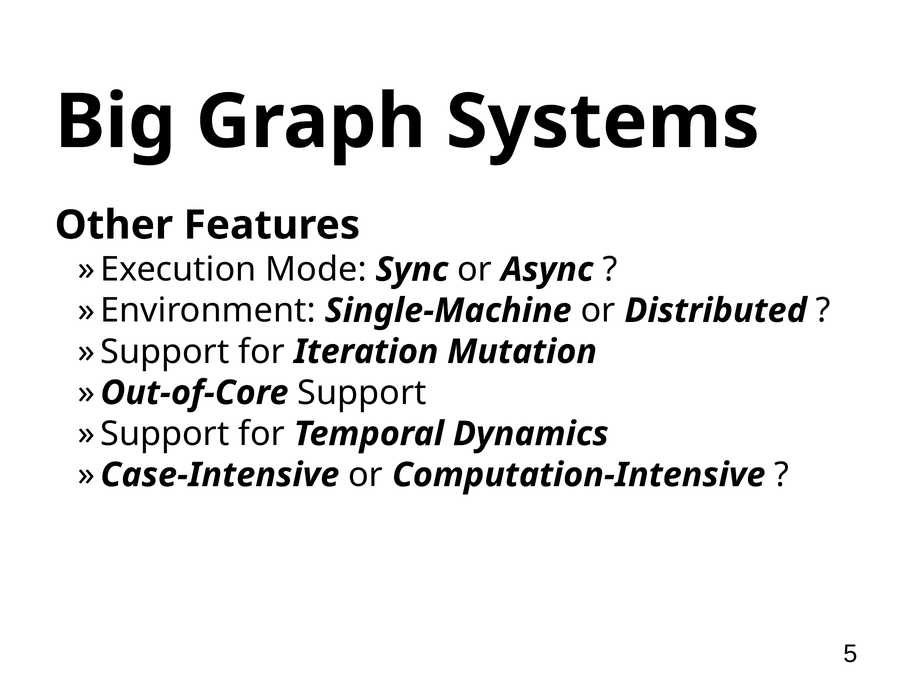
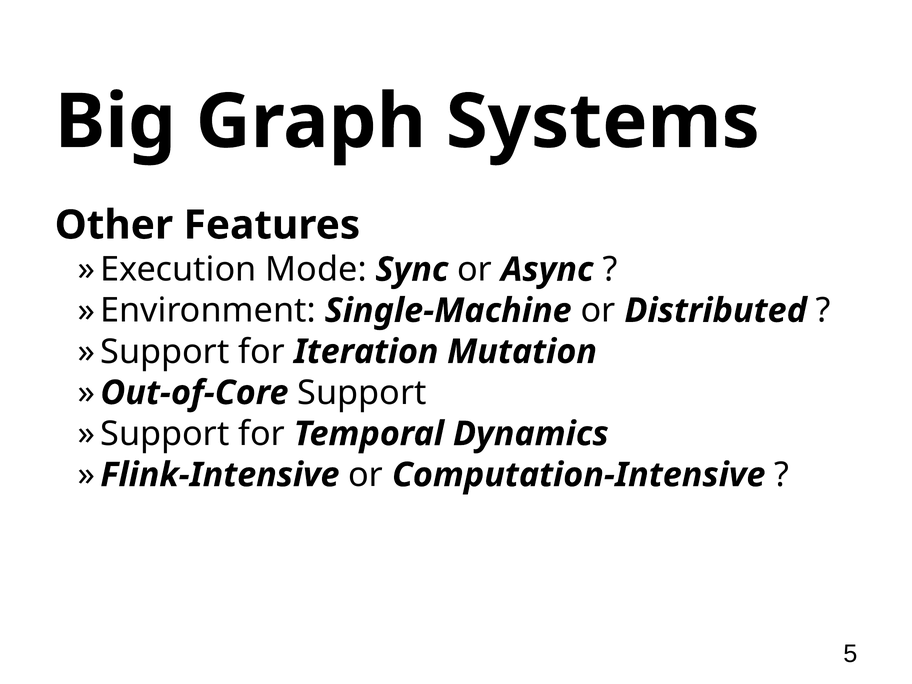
Case-Intensive: Case-Intensive -> Flink-Intensive (220, 475)
